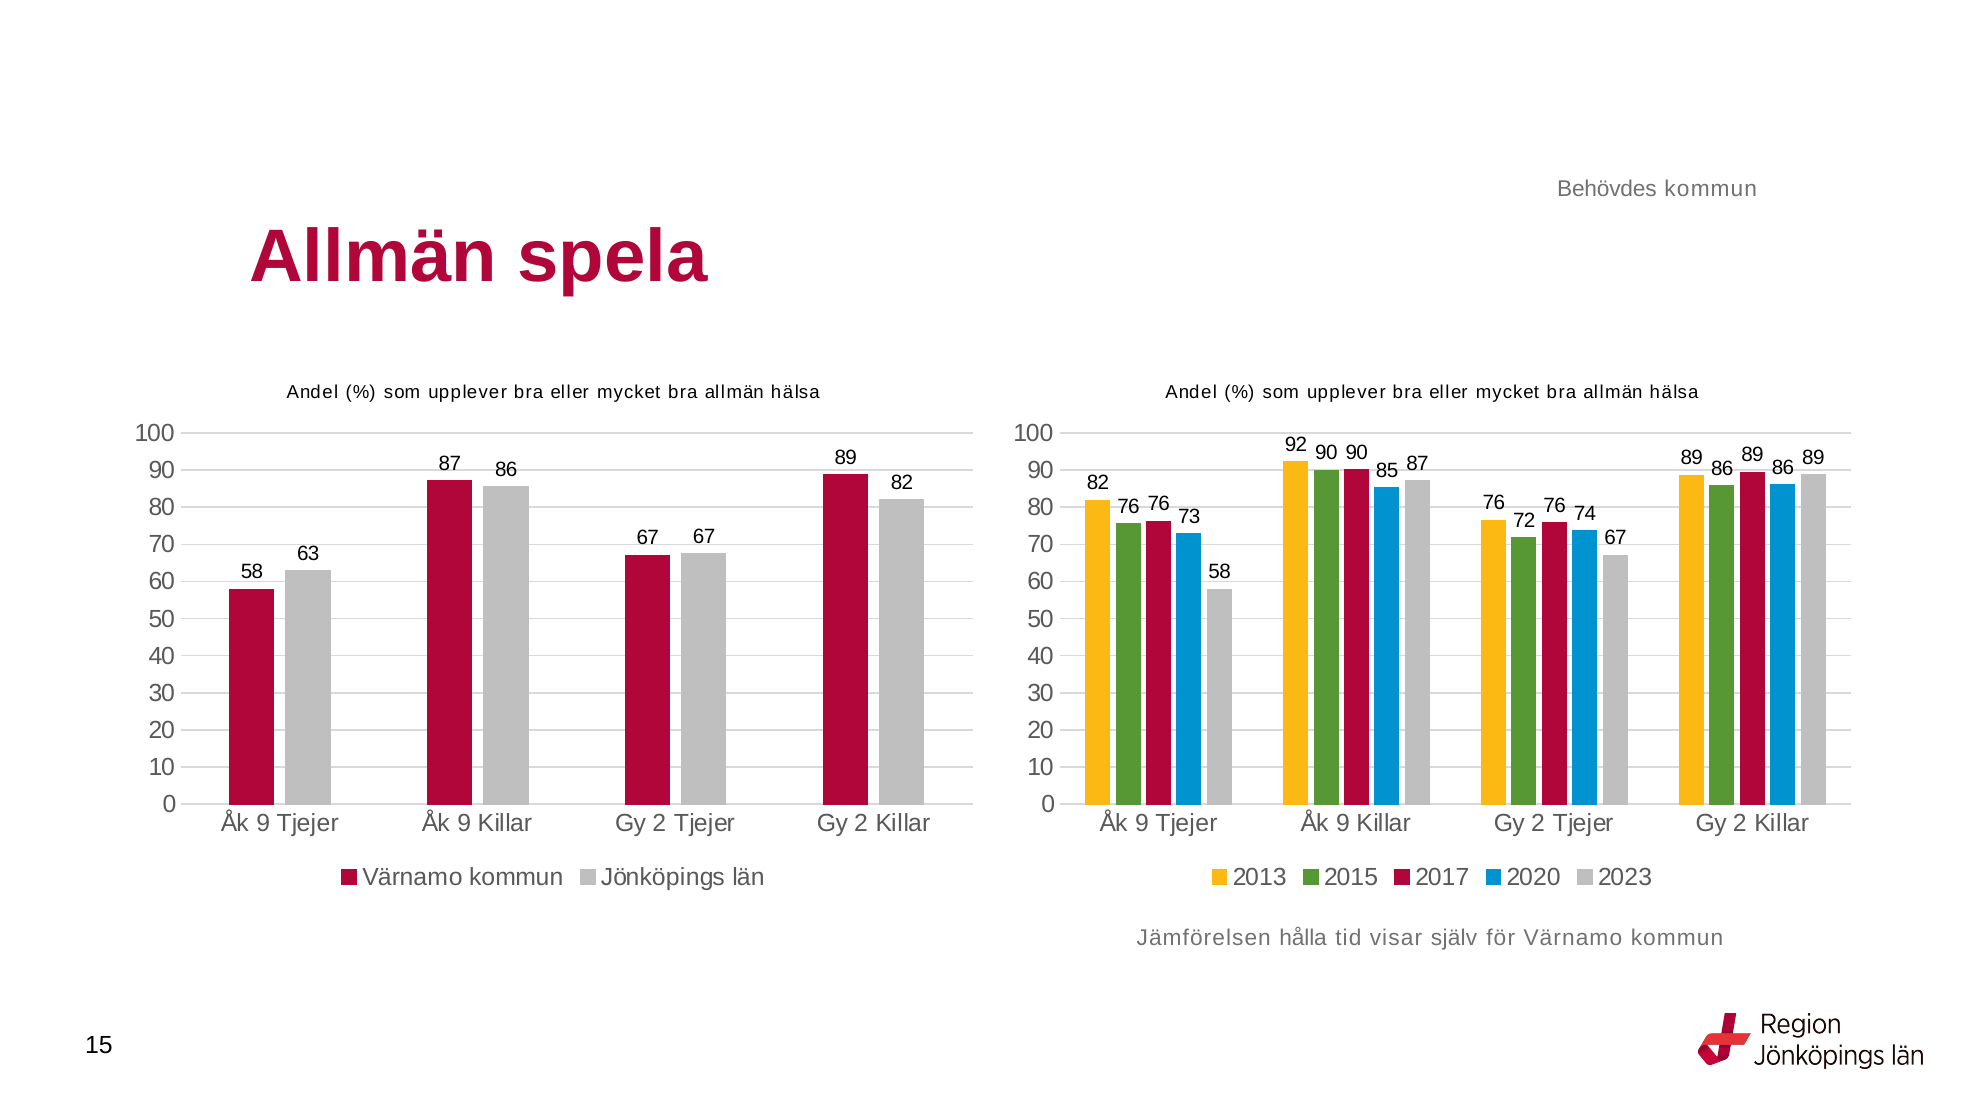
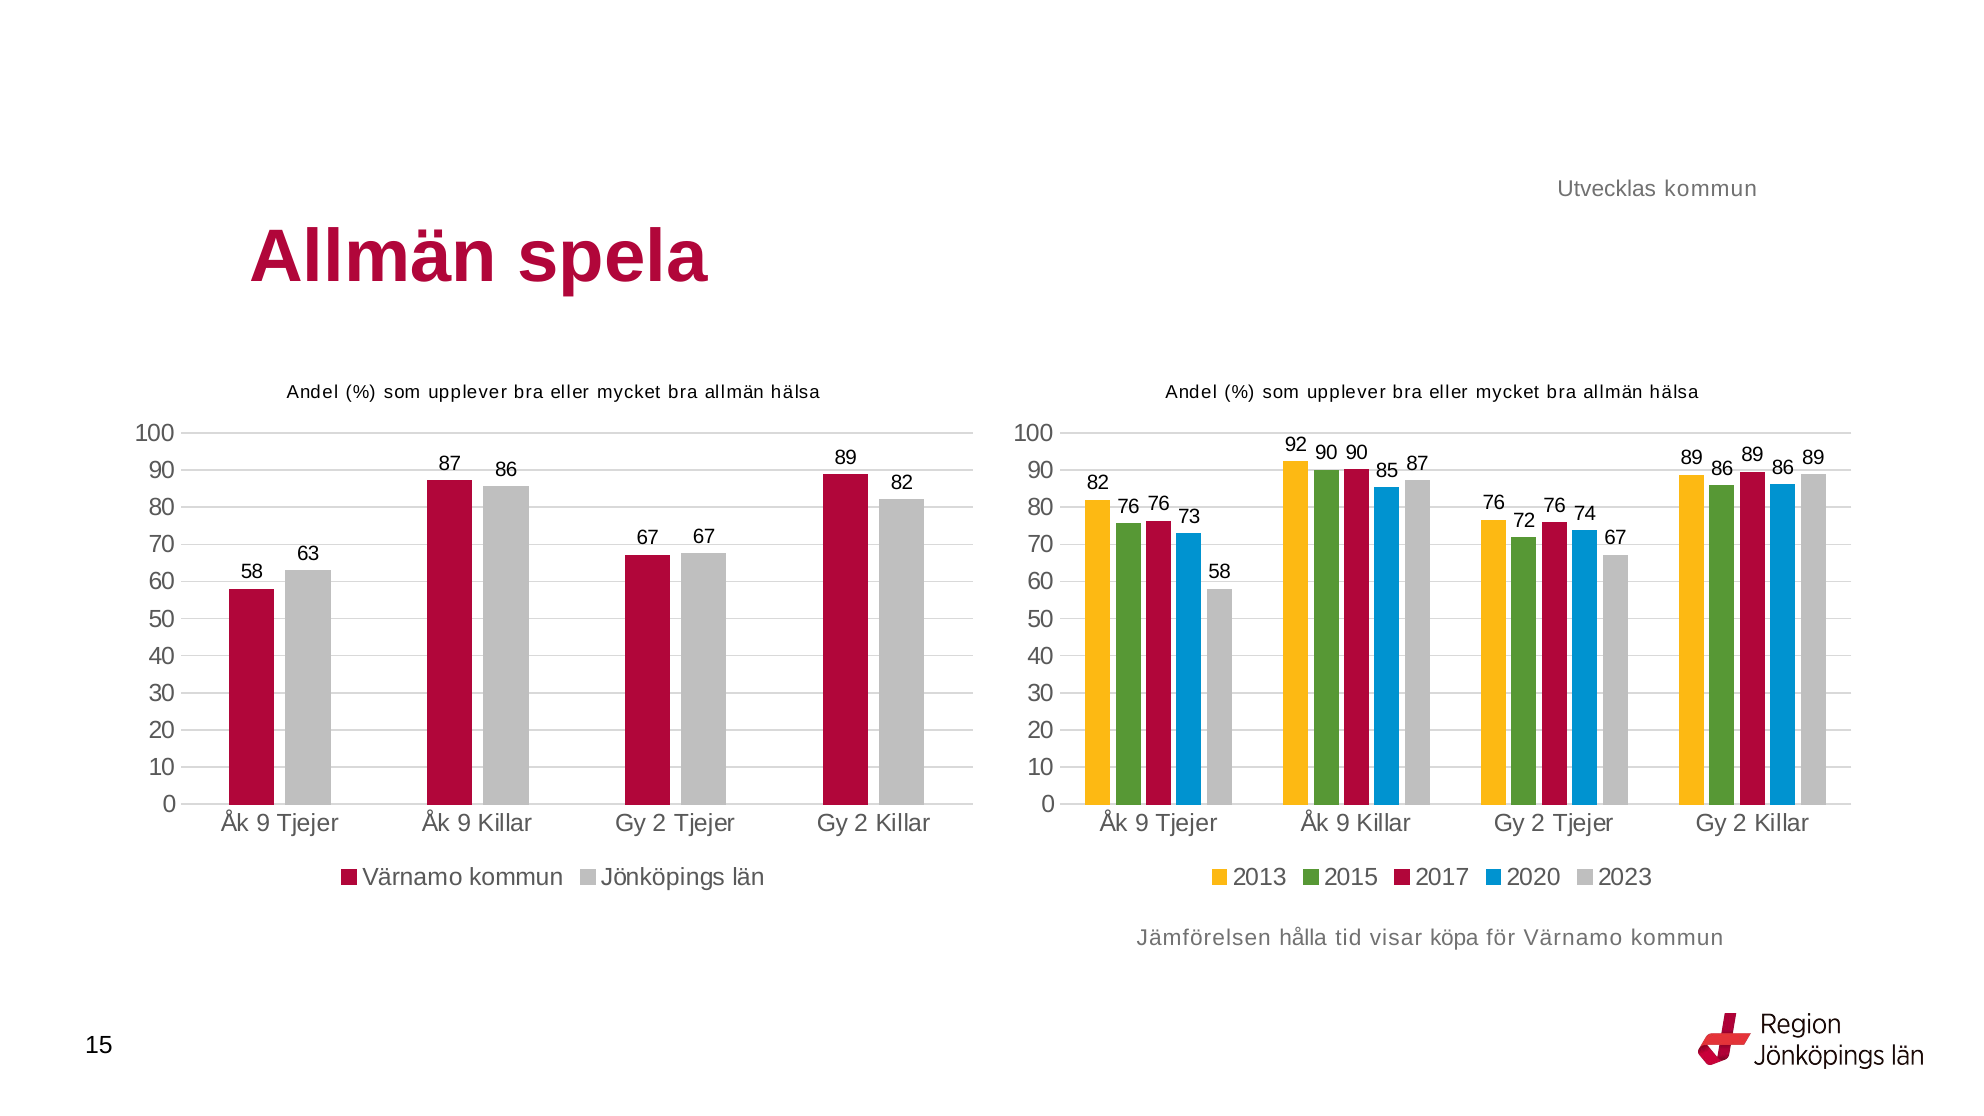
Behövdes: Behövdes -> Utvecklas (1607, 189)
själv: själv -> köpa (1454, 938)
